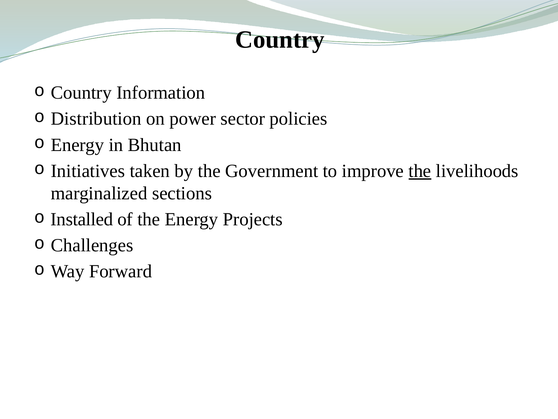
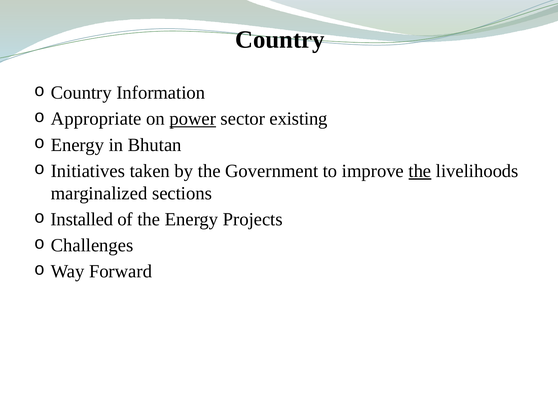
Distribution: Distribution -> Appropriate (96, 119)
power underline: none -> present (193, 119)
policies: policies -> existing (299, 119)
